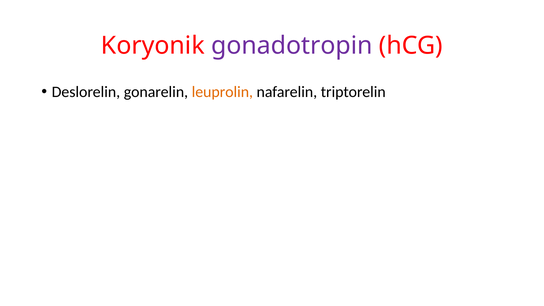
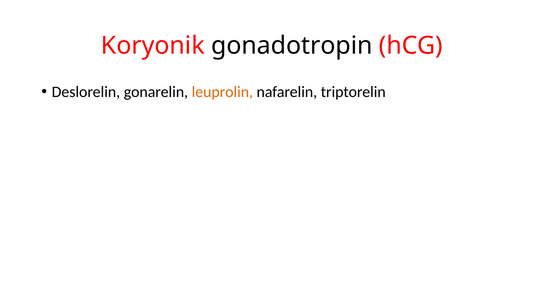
gonadotropin colour: purple -> black (292, 46)
